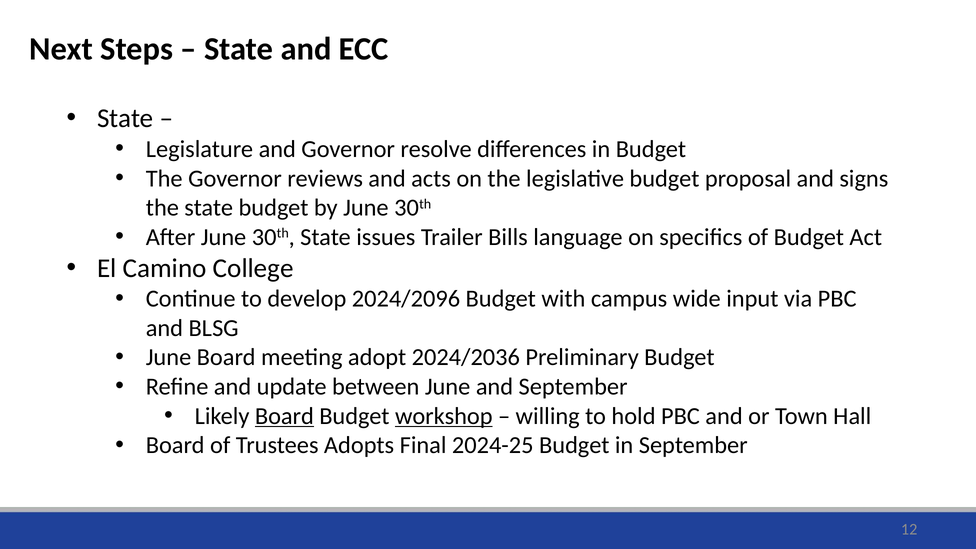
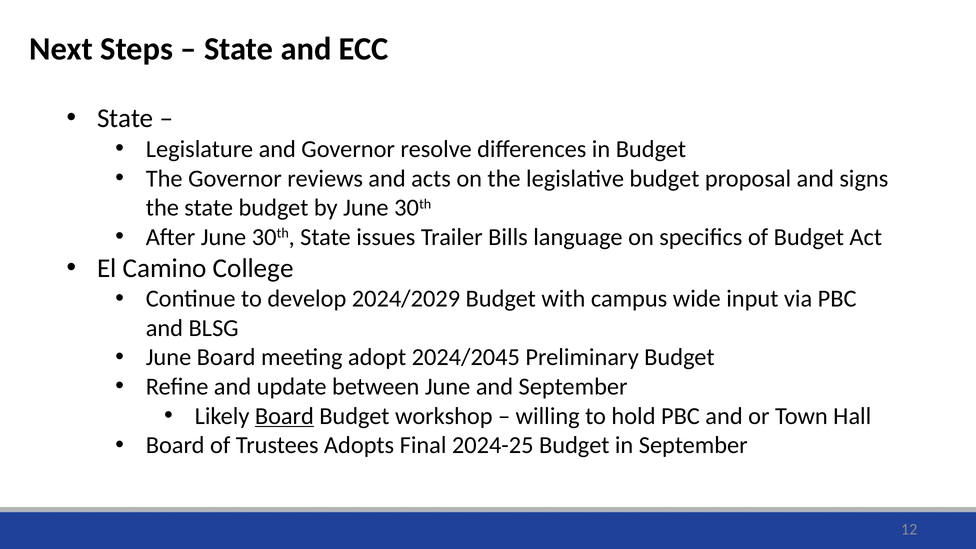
2024/2096: 2024/2096 -> 2024/2029 (406, 299)
2024/2036: 2024/2036 -> 2024/2045 (466, 357)
workshop underline: present -> none (444, 416)
